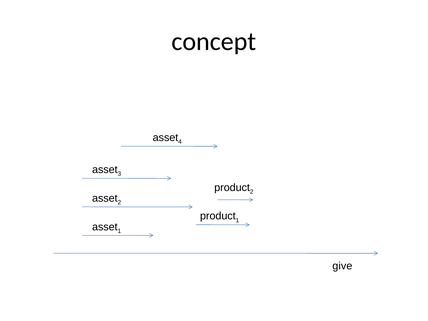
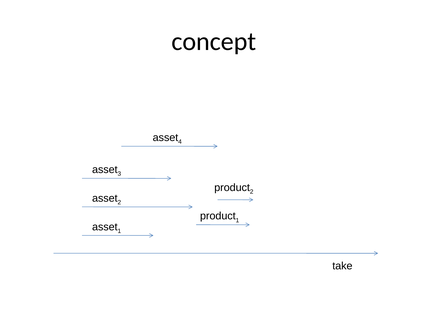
give: give -> take (342, 266)
